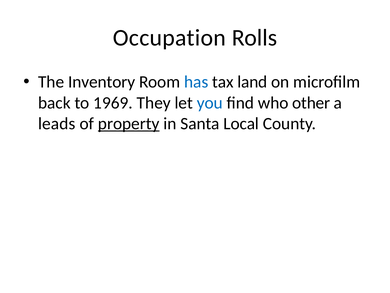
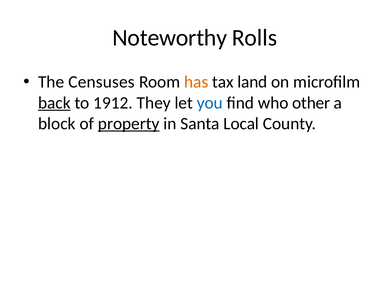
Occupation: Occupation -> Noteworthy (170, 38)
Inventory: Inventory -> Censuses (102, 82)
has colour: blue -> orange (196, 82)
back underline: none -> present (54, 103)
1969: 1969 -> 1912 (113, 103)
leads: leads -> block (57, 123)
